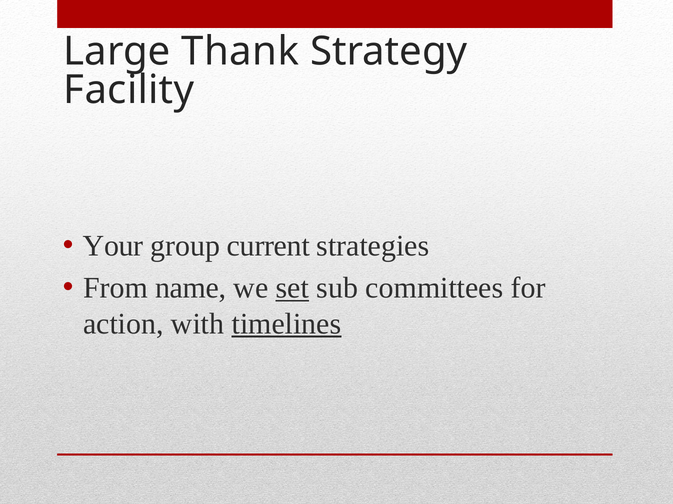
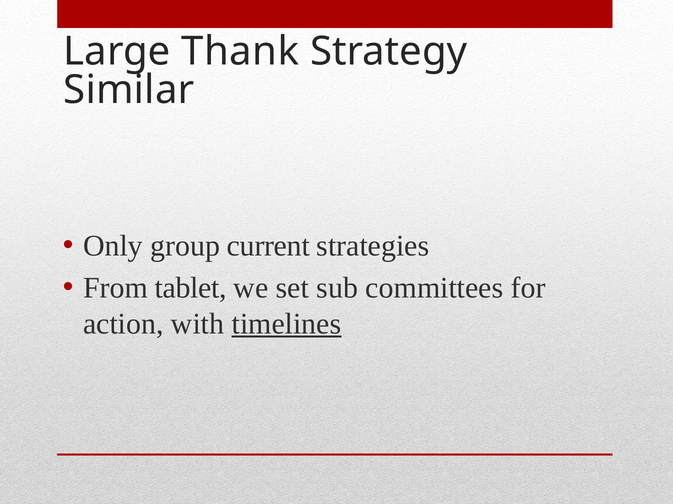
Facility: Facility -> Similar (129, 90)
Your: Your -> Only (113, 246)
name: name -> tablet (191, 288)
set underline: present -> none (292, 288)
